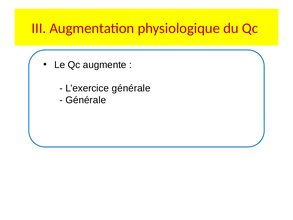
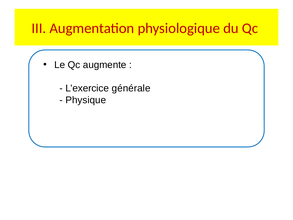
Générale: Générale -> Physique (86, 100)
